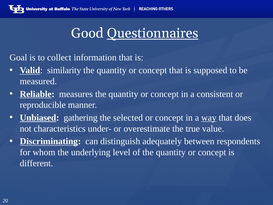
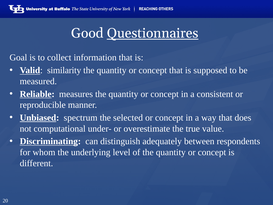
gathering: gathering -> spectrum (81, 118)
way underline: present -> none (209, 118)
characteristics: characteristics -> computational (60, 128)
